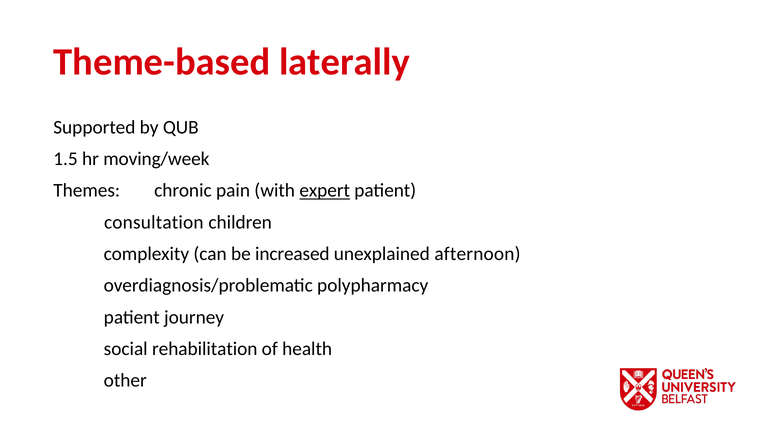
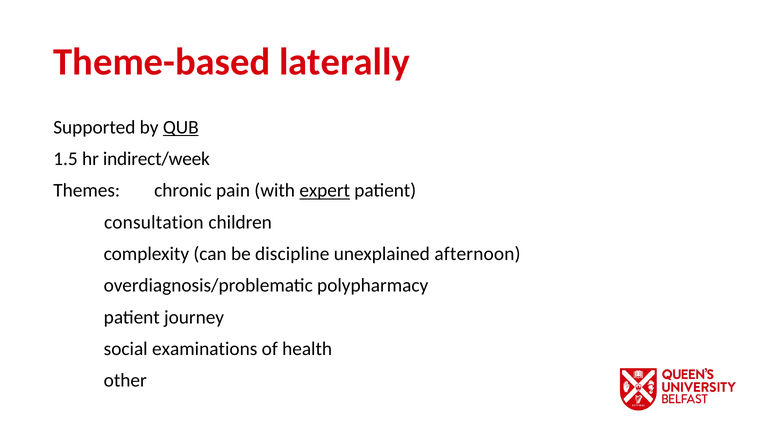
QUB underline: none -> present (181, 127)
moving/week: moving/week -> indirect/week (156, 159)
increased: increased -> discipline (292, 253)
rehabilitation: rehabilitation -> examinations (205, 348)
